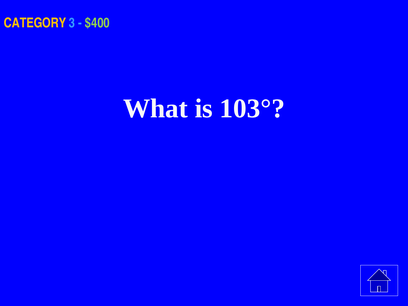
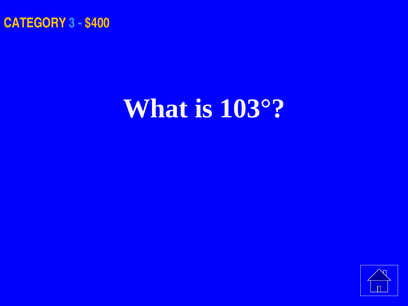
$400 colour: light green -> yellow (97, 23)
